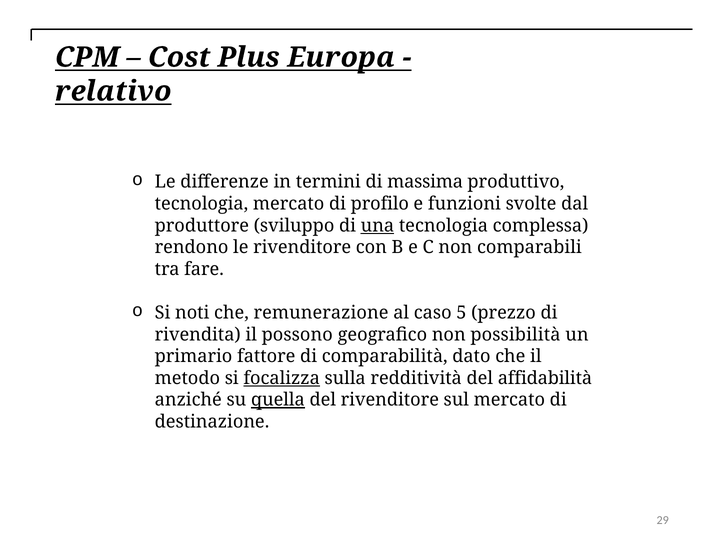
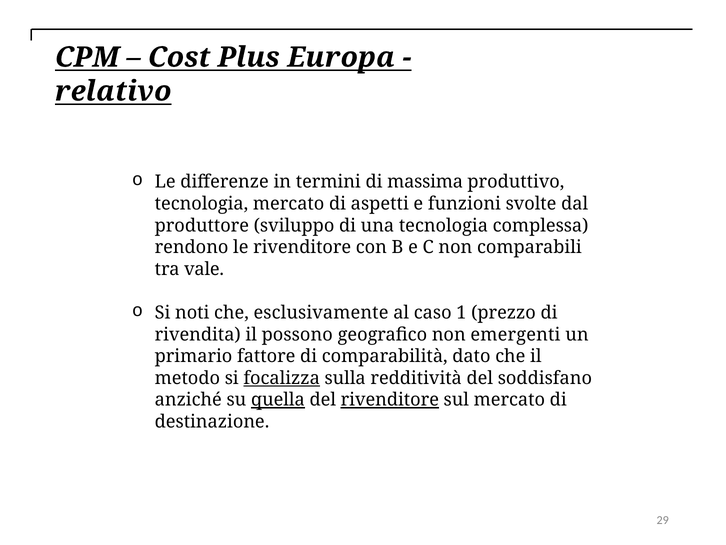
profilo: profilo -> aspetti (380, 204)
una underline: present -> none (377, 225)
fare: fare -> vale (204, 269)
remunerazione: remunerazione -> esclusivamente (321, 312)
5: 5 -> 1 (461, 312)
possibilità: possibilità -> emergenti (515, 334)
affidabilità: affidabilità -> soddisfano (545, 378)
rivenditore underline: none -> present (390, 400)
